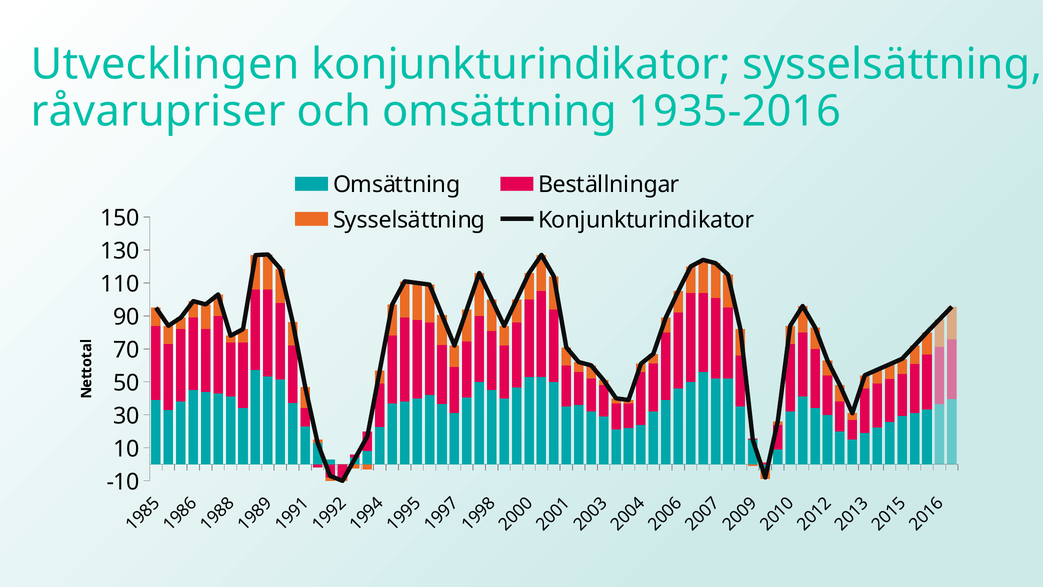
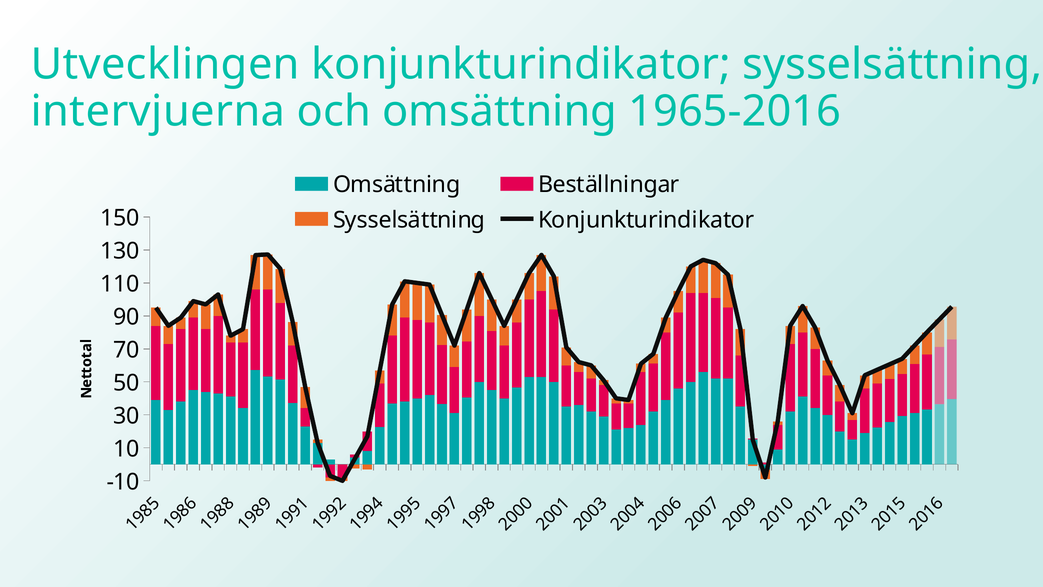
råvarupriser: råvarupriser -> intervjuerna (158, 111)
1935-2016: 1935-2016 -> 1965-2016 (735, 111)
